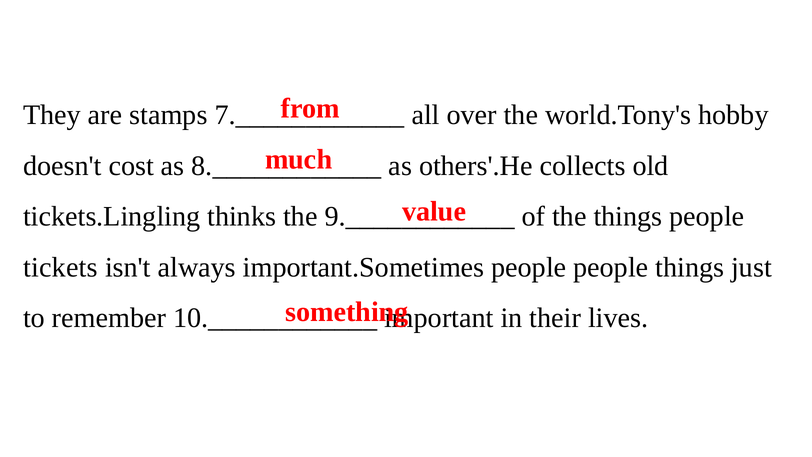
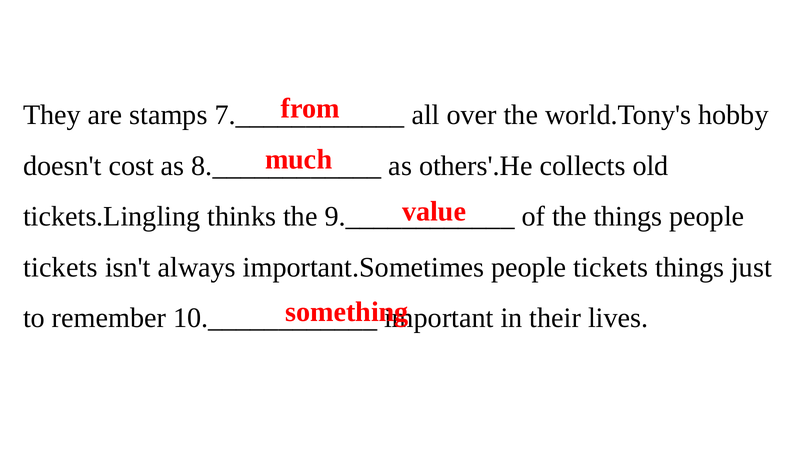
important.Sometimes people people: people -> tickets (611, 267)
